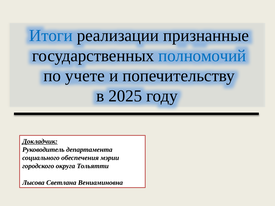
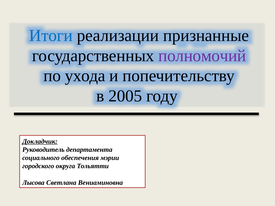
полномочий colour: blue -> purple (202, 56)
учете: учете -> ухода (85, 76)
2025: 2025 -> 2005 (125, 96)
